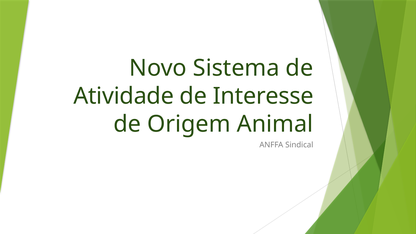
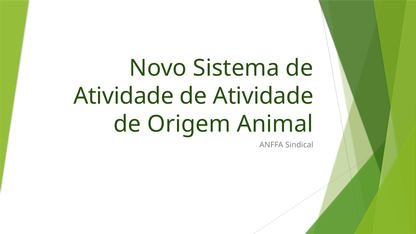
Interesse: Interesse -> Atividade (263, 96)
